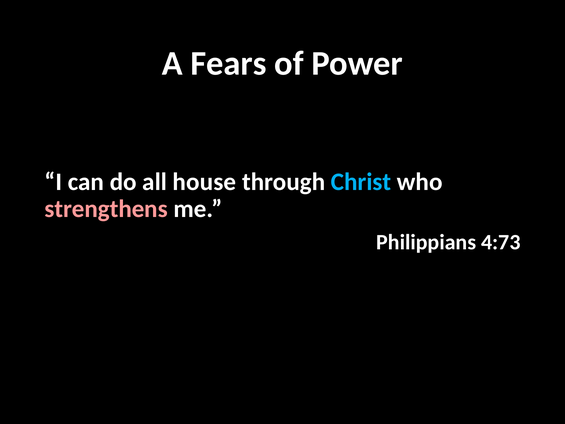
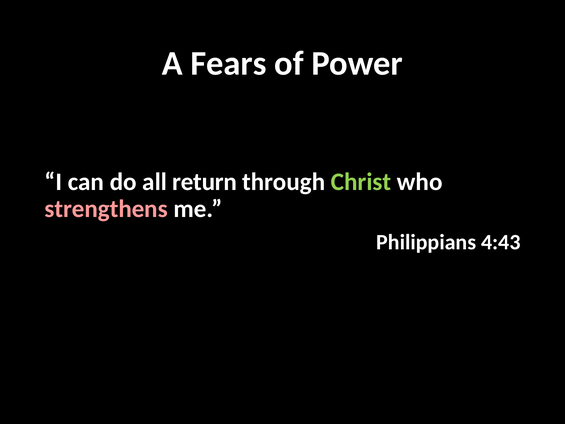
house: house -> return (205, 182)
Christ colour: light blue -> light green (361, 182)
4:73: 4:73 -> 4:43 (501, 242)
